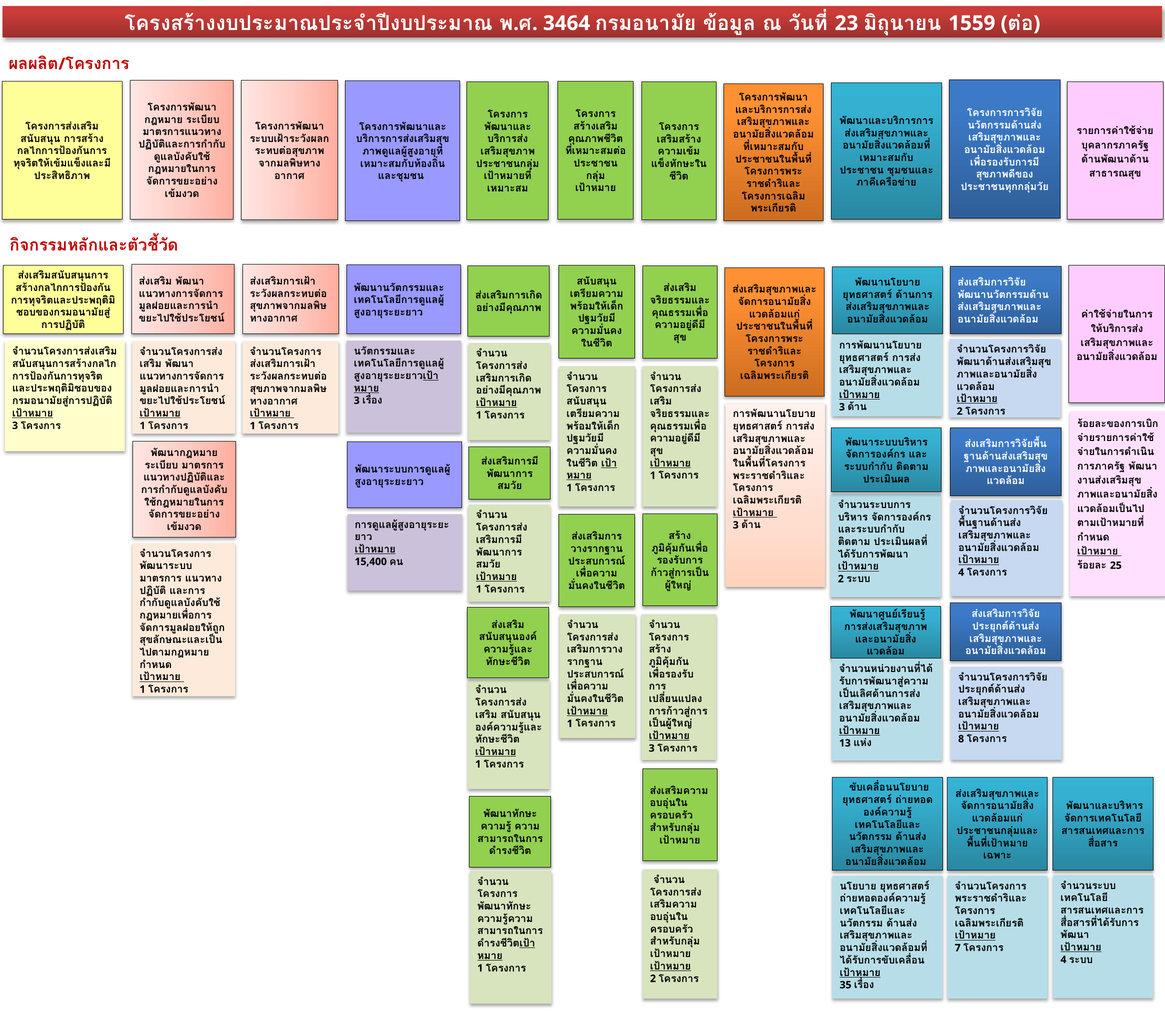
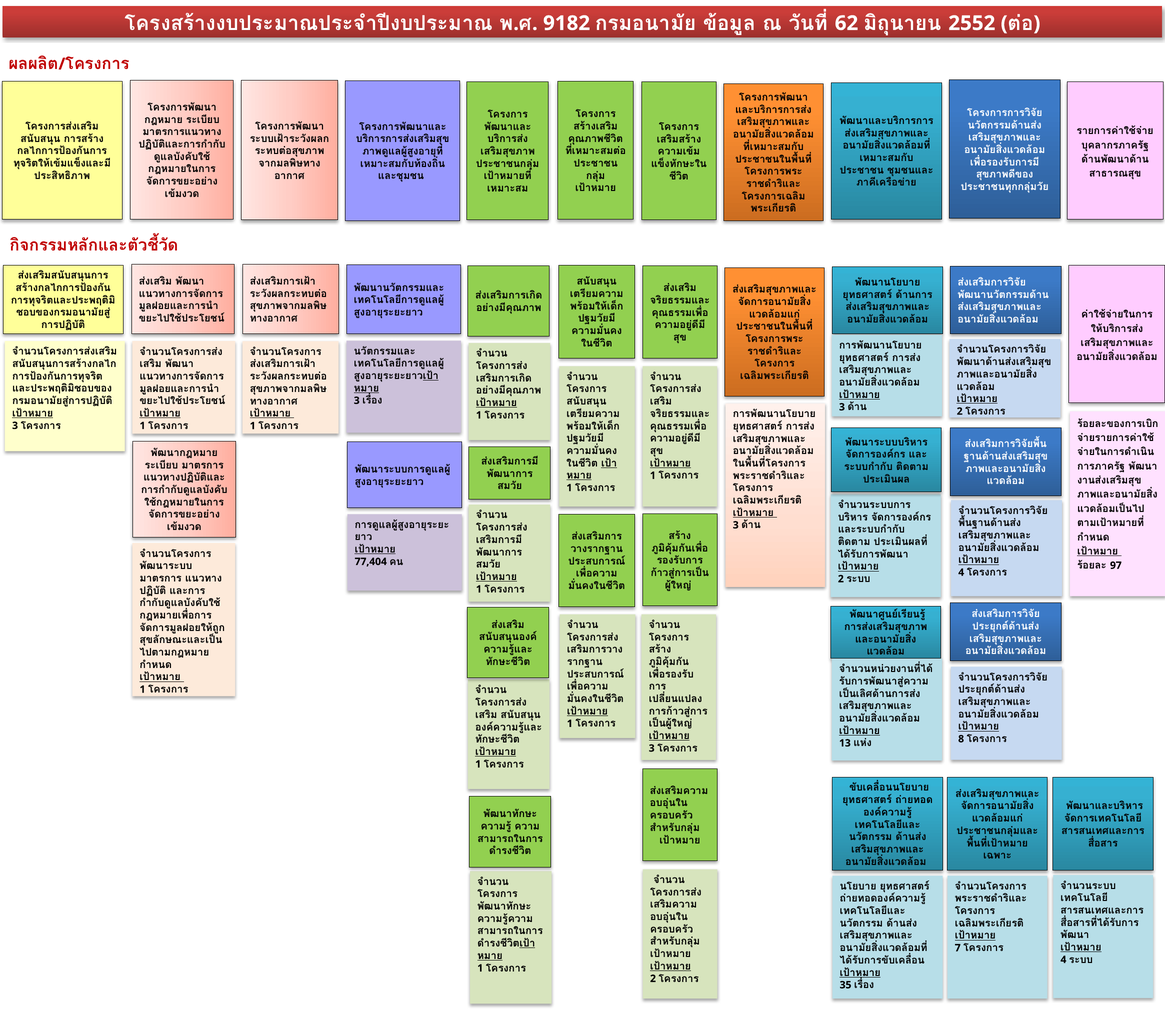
3464: 3464 -> 9182 (567, 23)
23: 23 -> 62 (847, 23)
1559: 1559 -> 2552 (972, 23)
15,400: 15,400 -> 77,404 (371, 562)
25: 25 -> 97 (1116, 566)
